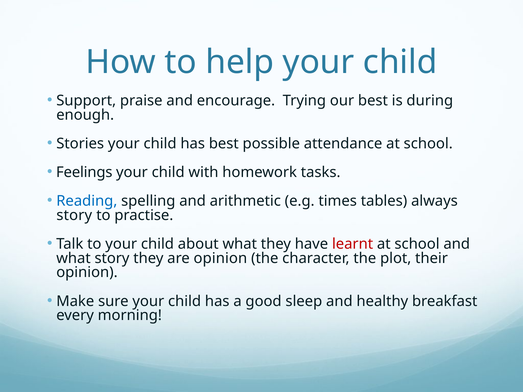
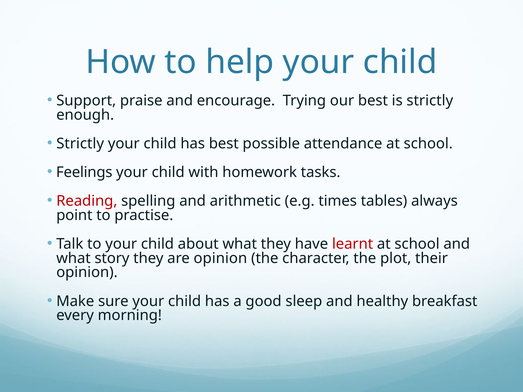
is during: during -> strictly (430, 101)
Stories: Stories -> Strictly (80, 144)
Reading colour: blue -> red (87, 201)
story: story -> point (74, 215)
